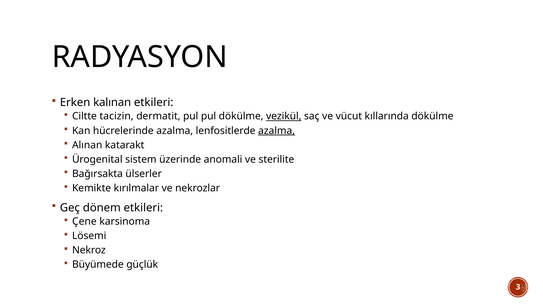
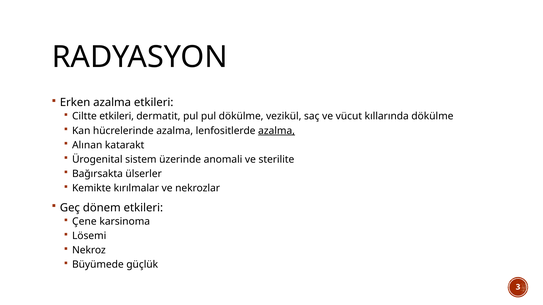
Erken kalınan: kalınan -> azalma (112, 103)
Ciltte tacizin: tacizin -> etkileri (117, 116)
vezikül underline: present -> none (284, 116)
